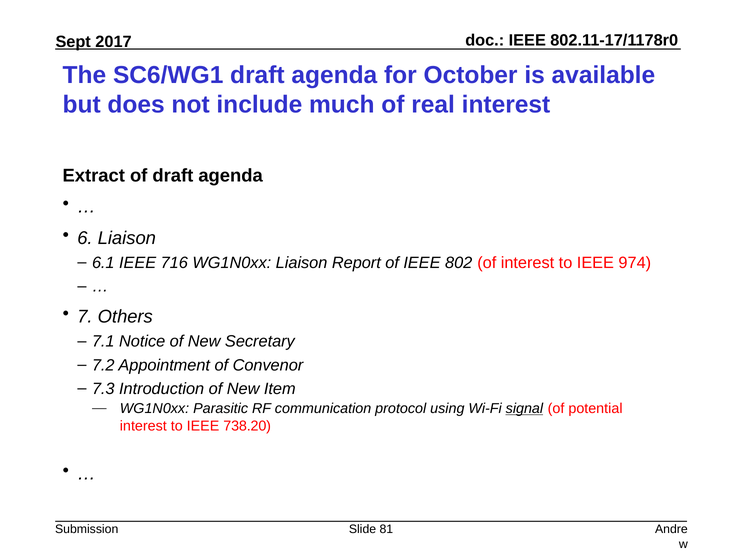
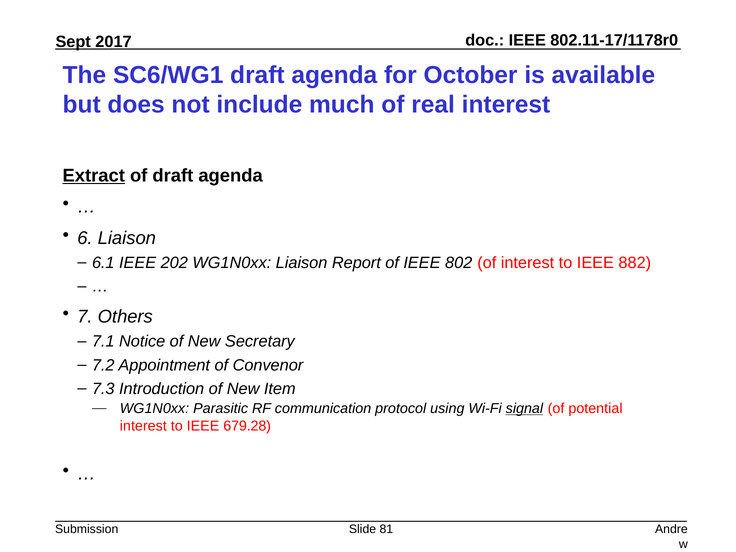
Extract underline: none -> present (94, 175)
716: 716 -> 202 (174, 263)
974: 974 -> 882 (635, 263)
738.20: 738.20 -> 679.28 (247, 426)
